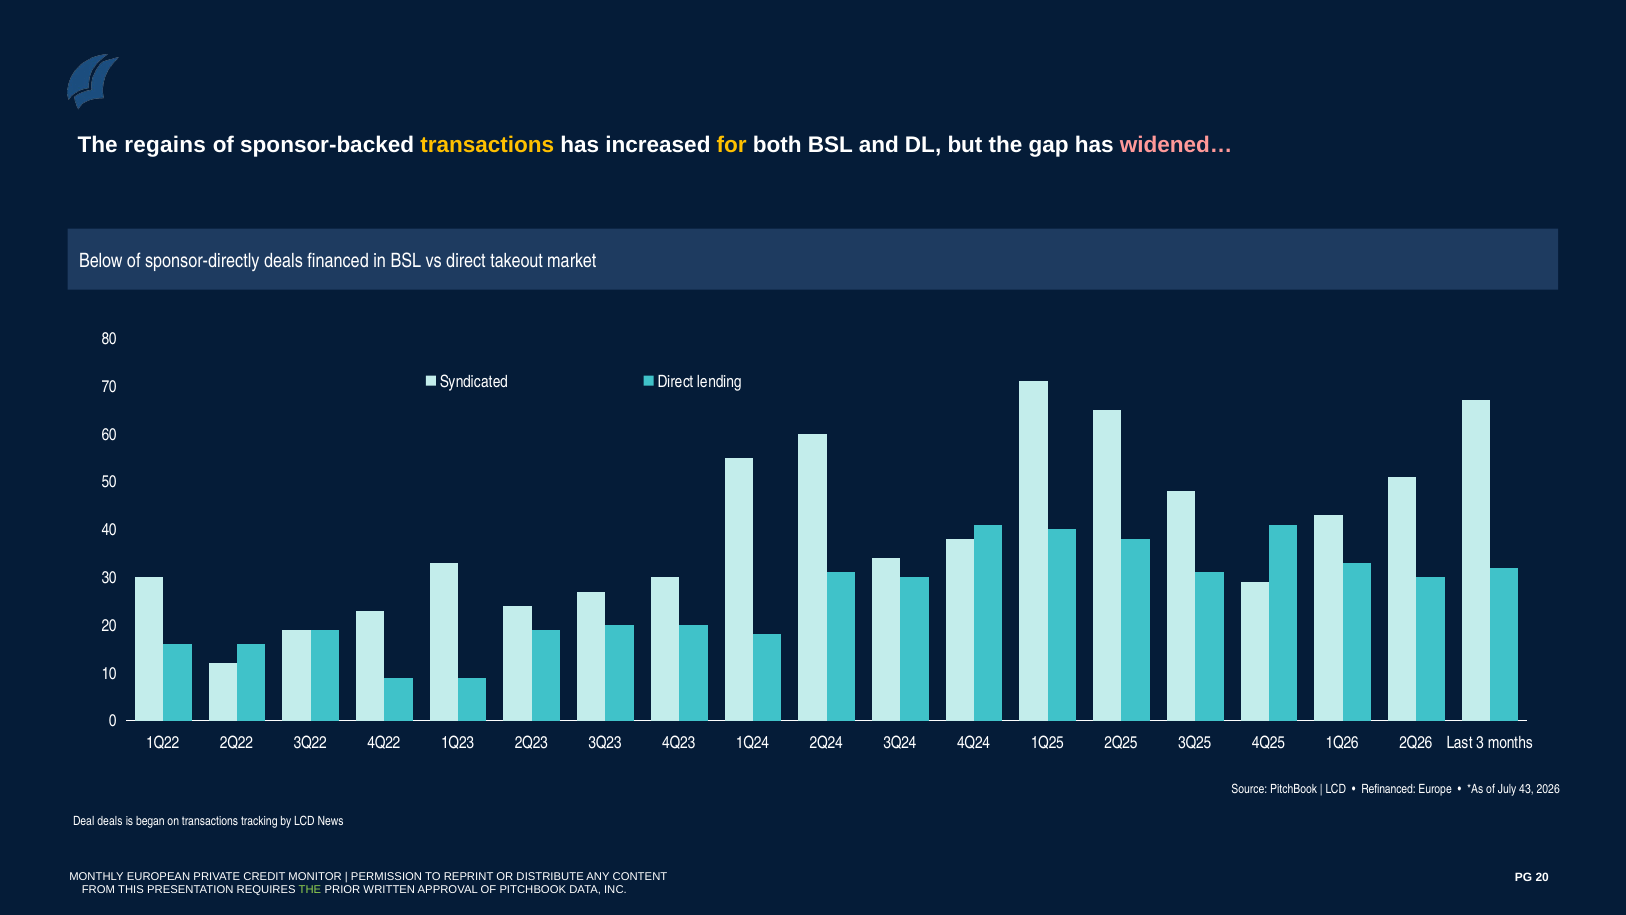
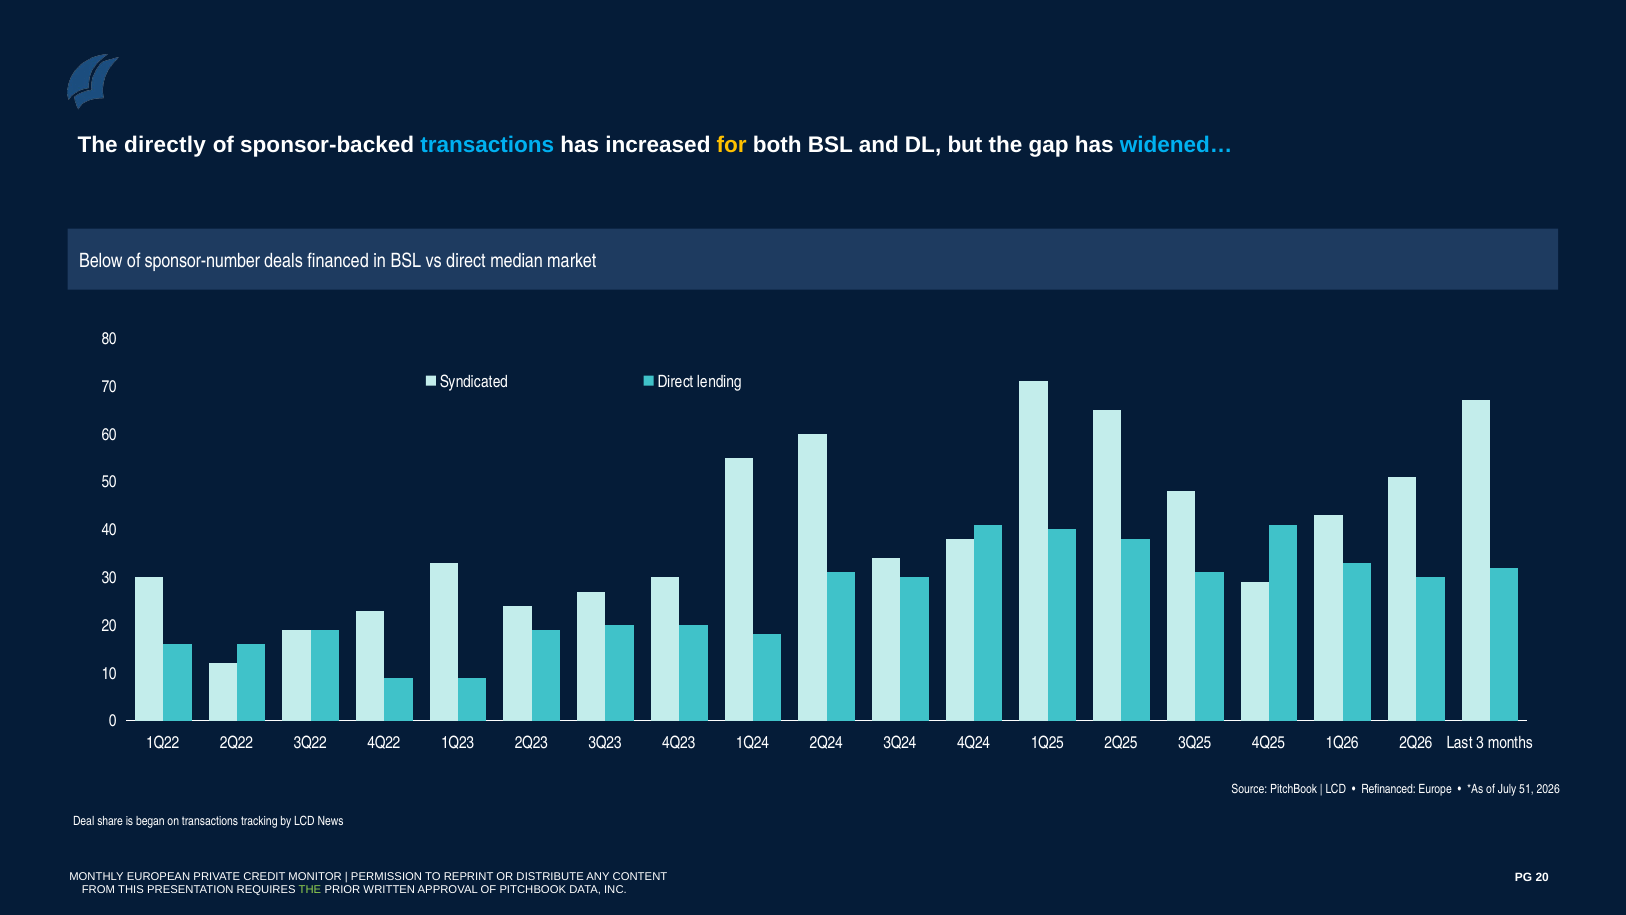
regains: regains -> directly (165, 145)
transactions colour: yellow -> light blue (487, 145)
widened… colour: pink -> light blue (1176, 145)
sponsor-directly: sponsor-directly -> sponsor-number (202, 260)
takeout: takeout -> median (517, 260)
43: 43 -> 51 (1526, 789)
Deal deals: deals -> share (110, 821)
